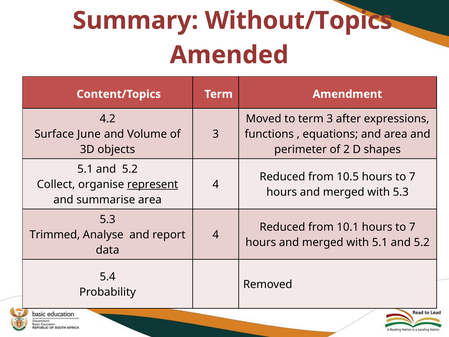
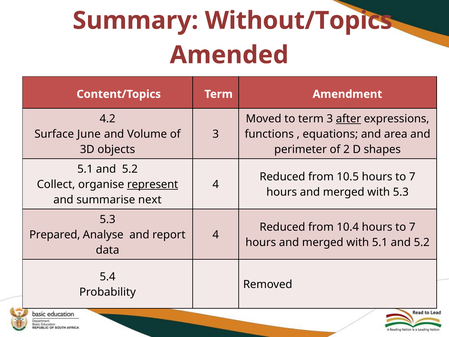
after underline: none -> present (348, 119)
summarise area: area -> next (150, 200)
10.1: 10.1 -> 10.4 (348, 227)
Trimmed: Trimmed -> Prepared (55, 235)
